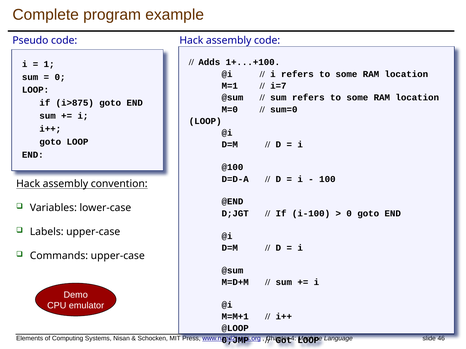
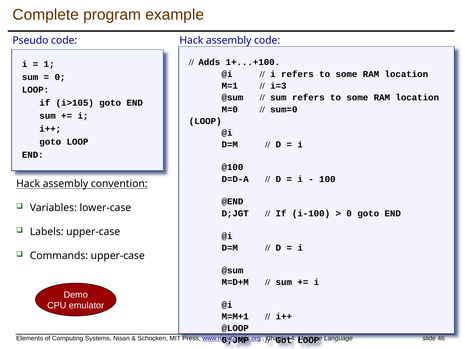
i=7: i=7 -> i=3 (278, 86)
i>875: i>875 -> i>105 (75, 103)
